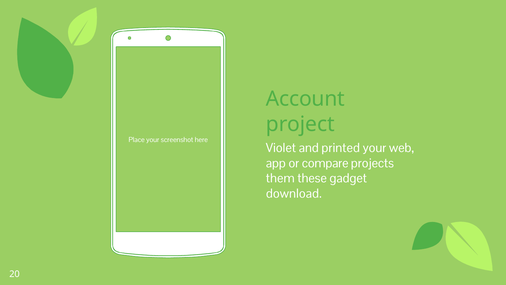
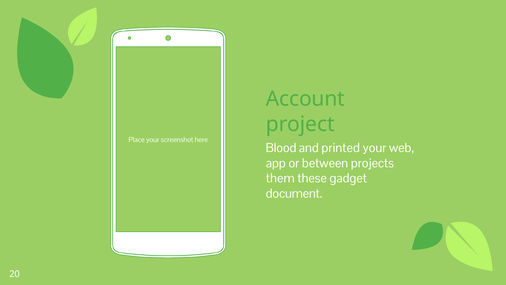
Violet: Violet -> Blood (281, 148)
compare: compare -> between (325, 163)
download: download -> document (294, 193)
